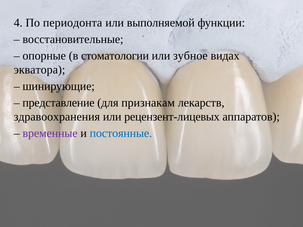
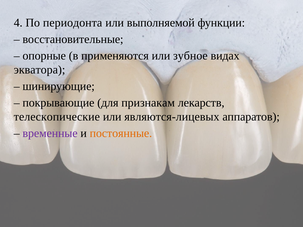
стоматологии: стоматологии -> применяются (115, 56)
представление: представление -> покрывающие (58, 103)
здравоохранения: здравоохранения -> телескопические (57, 117)
рецензент-лицевых: рецензент-лицевых -> являются-лицевых (172, 117)
постоянные colour: blue -> orange (121, 133)
